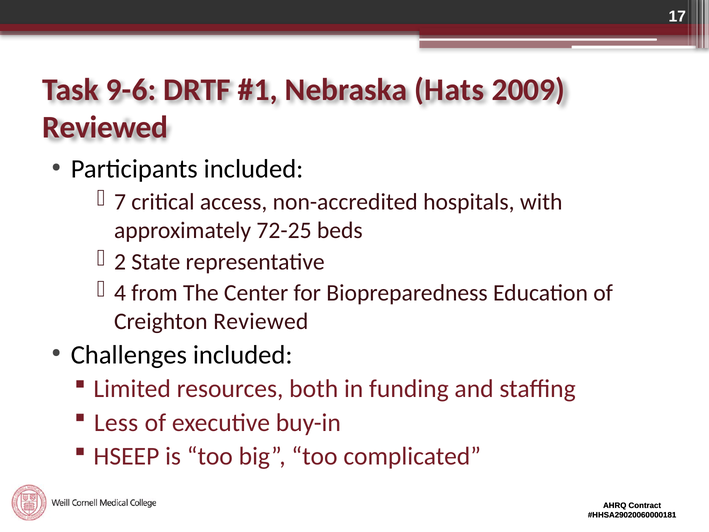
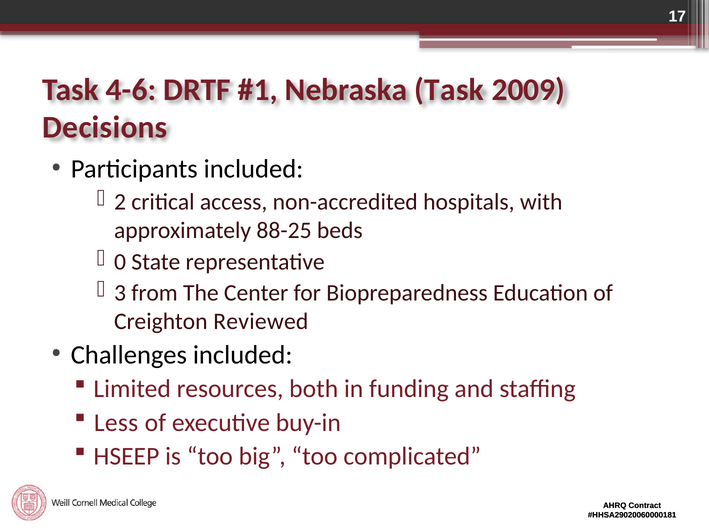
9-6: 9-6 -> 4-6 (131, 90)
Nebraska Hats: Hats -> Task (449, 90)
Reviewed: Reviewed -> Decisions (105, 127)
7: 7 -> 2 (120, 202)
72-25: 72-25 -> 88-25 (284, 230)
2: 2 -> 0 (120, 262)
4: 4 -> 3 (120, 293)
